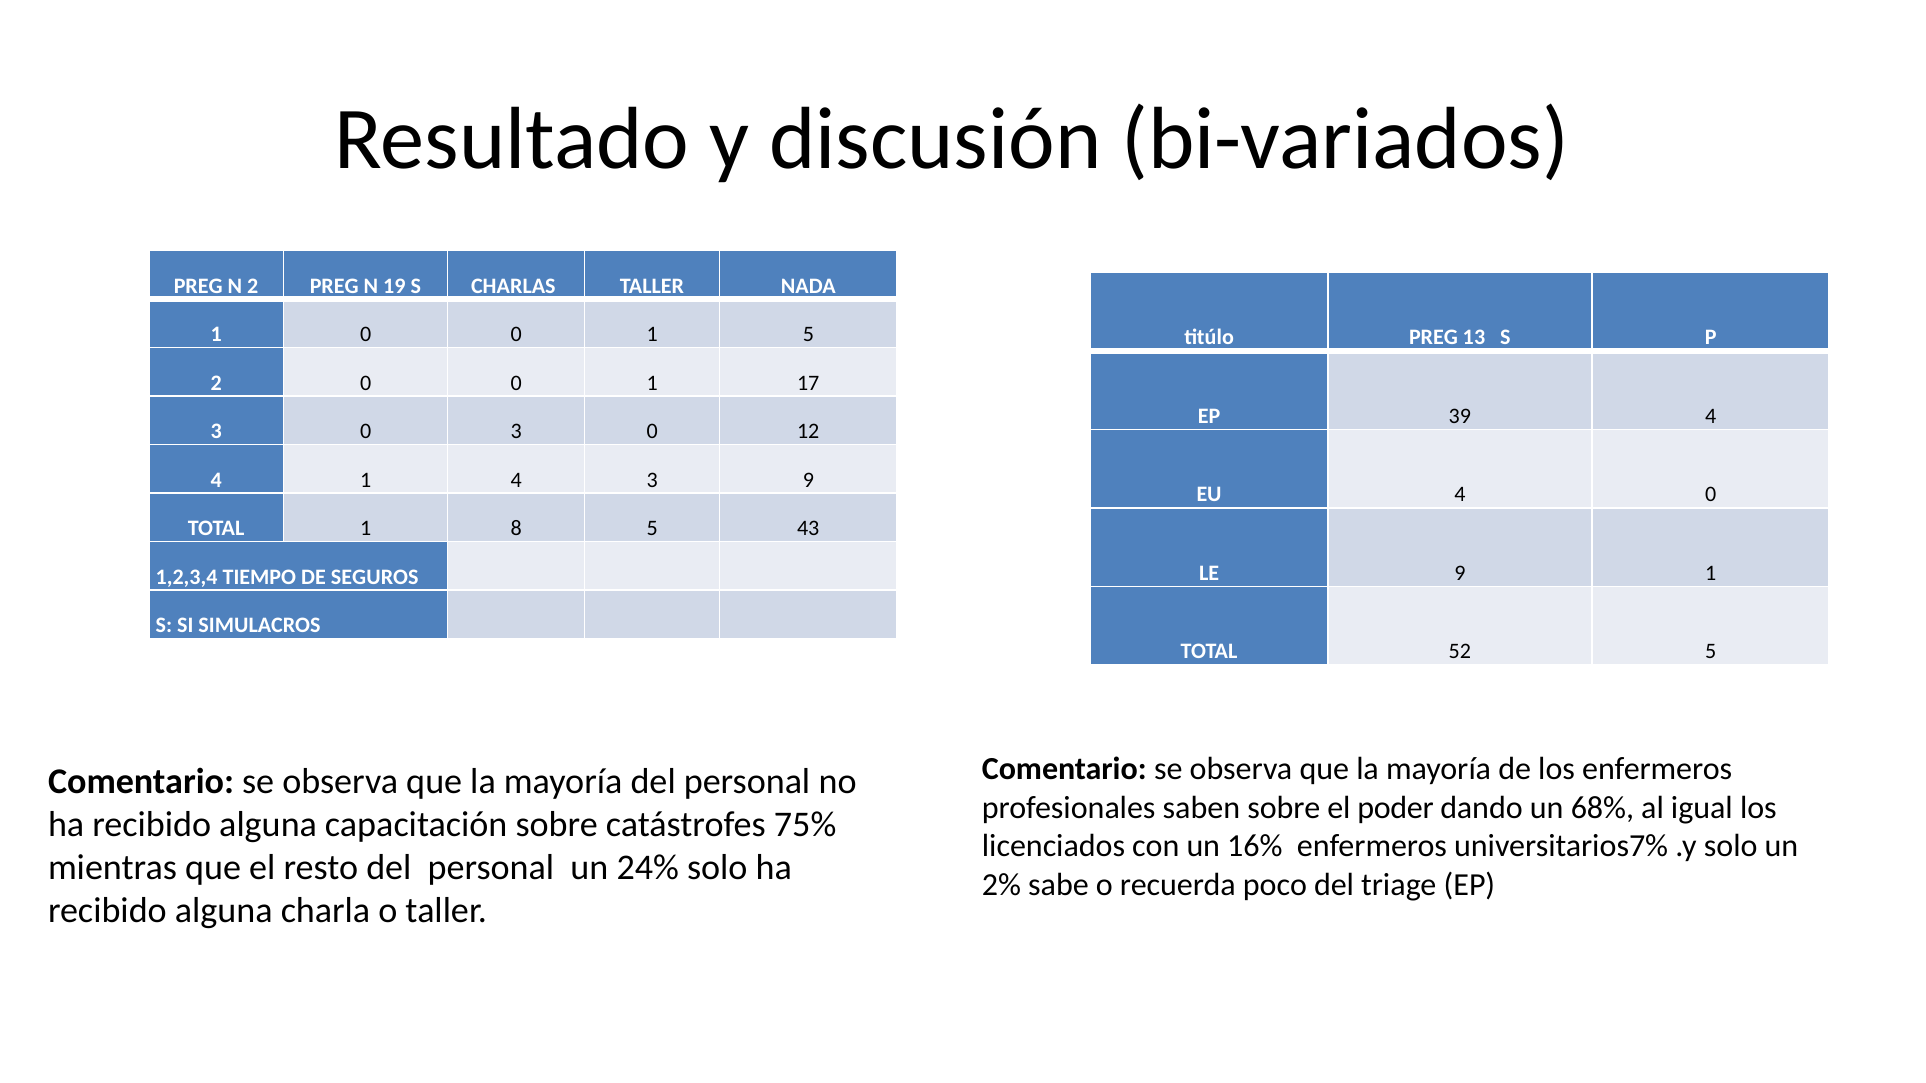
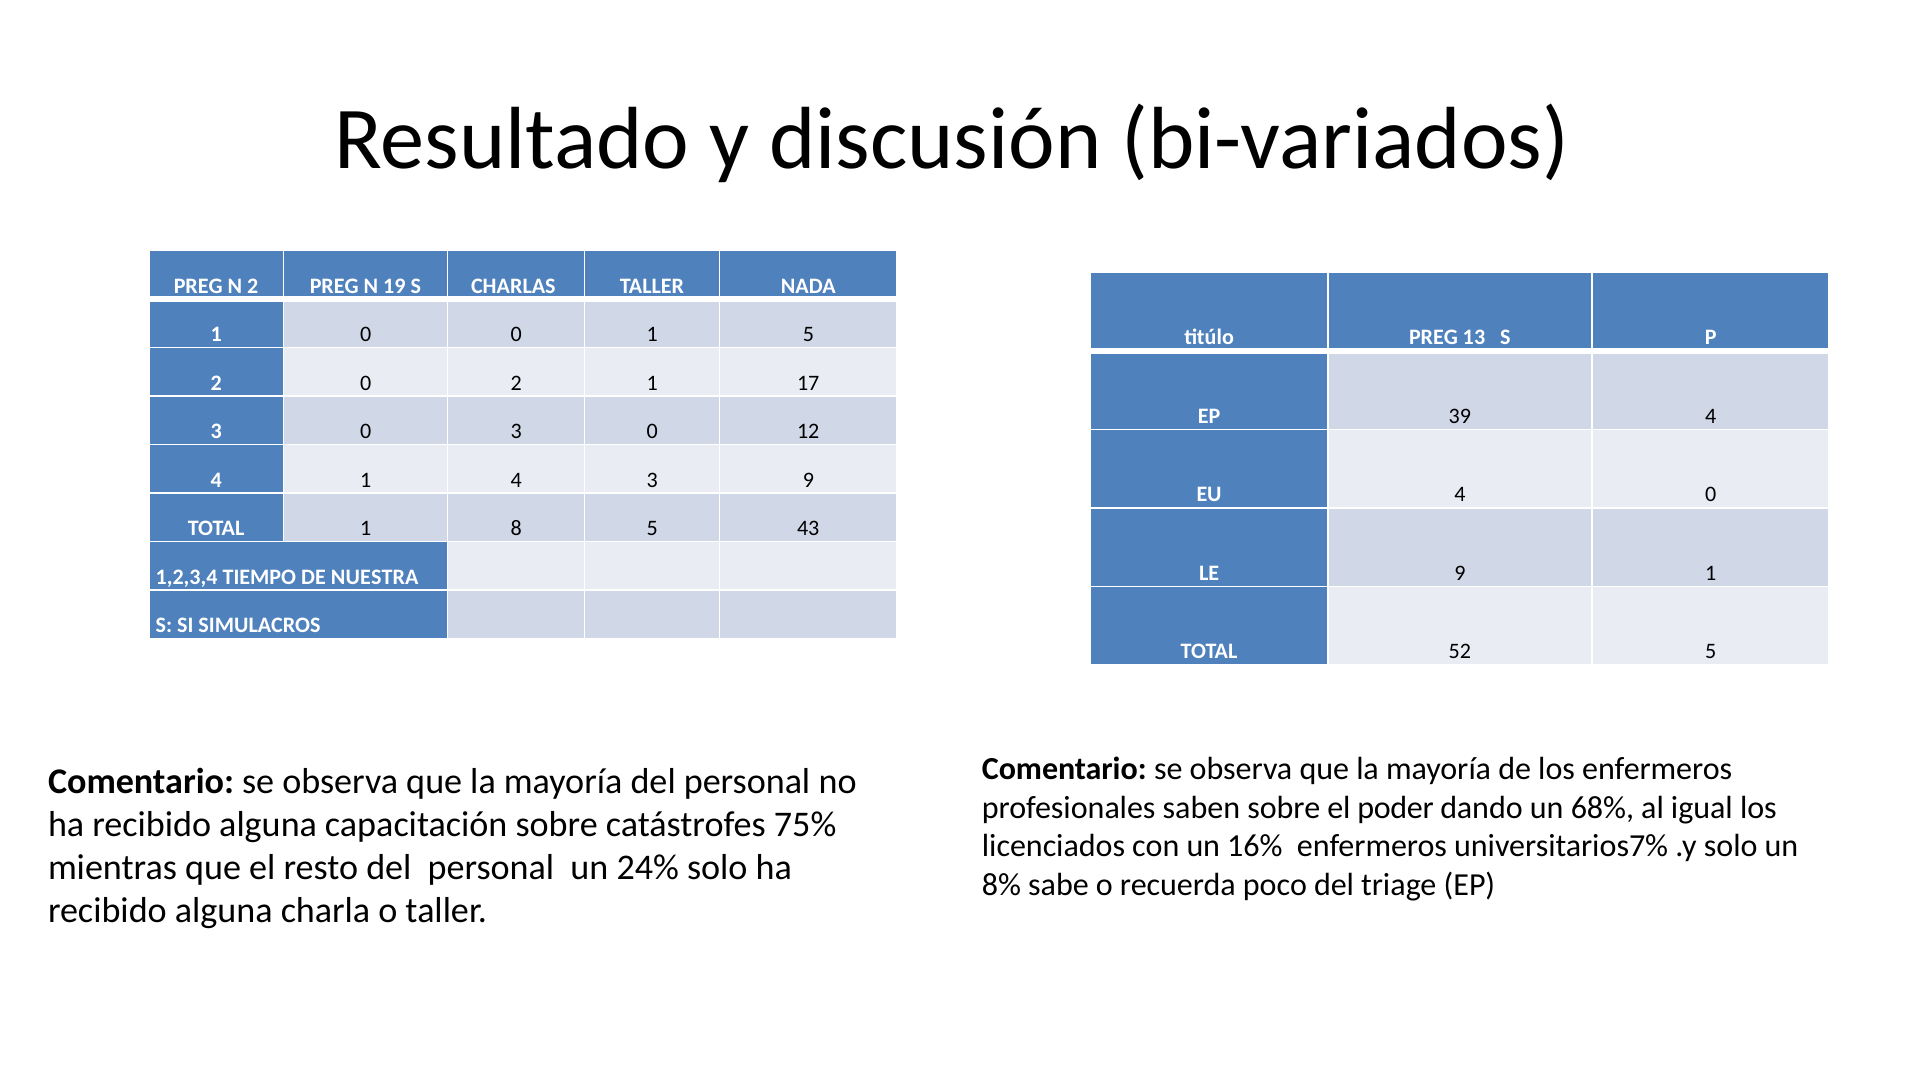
2 0 0: 0 -> 2 (516, 383)
SEGUROS: SEGUROS -> NUESTRA (375, 577)
2%: 2% -> 8% (1002, 885)
